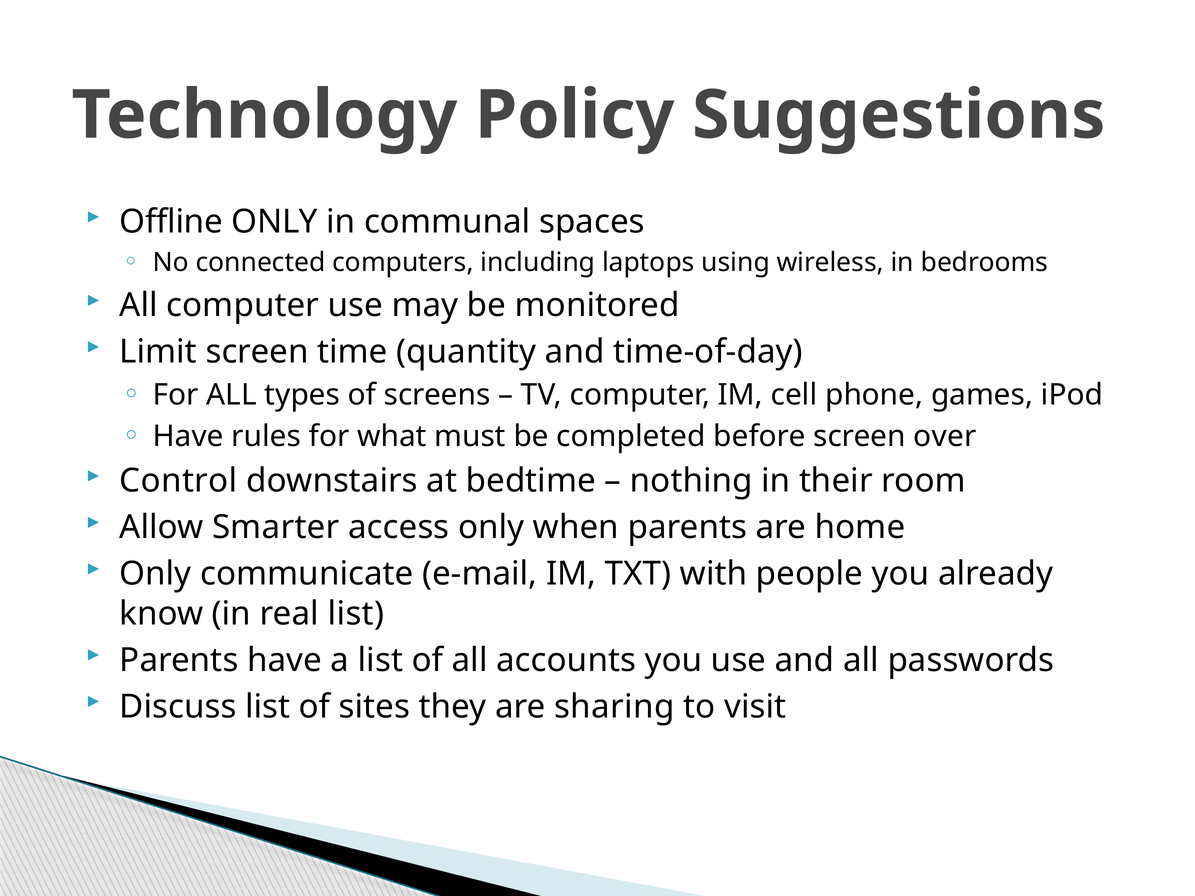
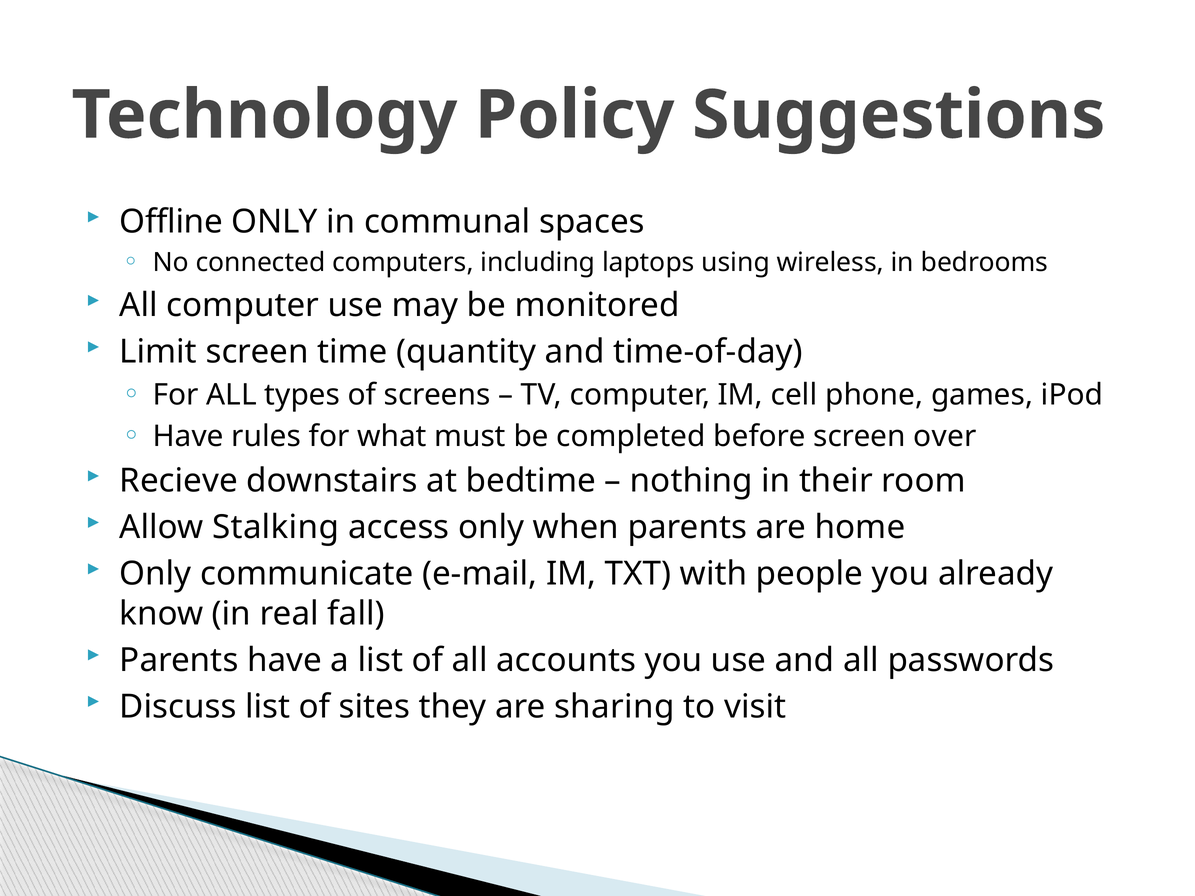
Control: Control -> Recieve (179, 481)
Smarter: Smarter -> Stalking (276, 527)
real list: list -> fall (356, 614)
